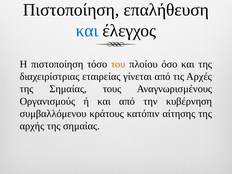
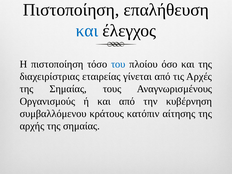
του colour: orange -> blue (118, 64)
